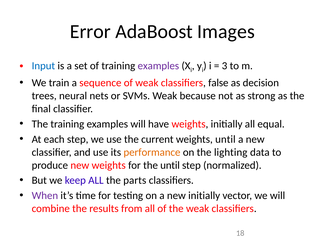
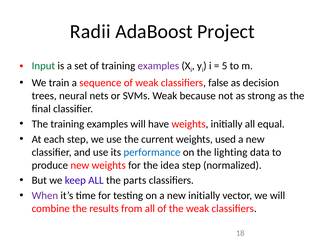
Error: Error -> Radii (90, 31)
Images: Images -> Project (226, 31)
Input colour: blue -> green (43, 66)
3: 3 -> 5 (225, 66)
weights until: until -> used (225, 139)
performance colour: orange -> blue (152, 152)
the until: until -> idea (170, 165)
